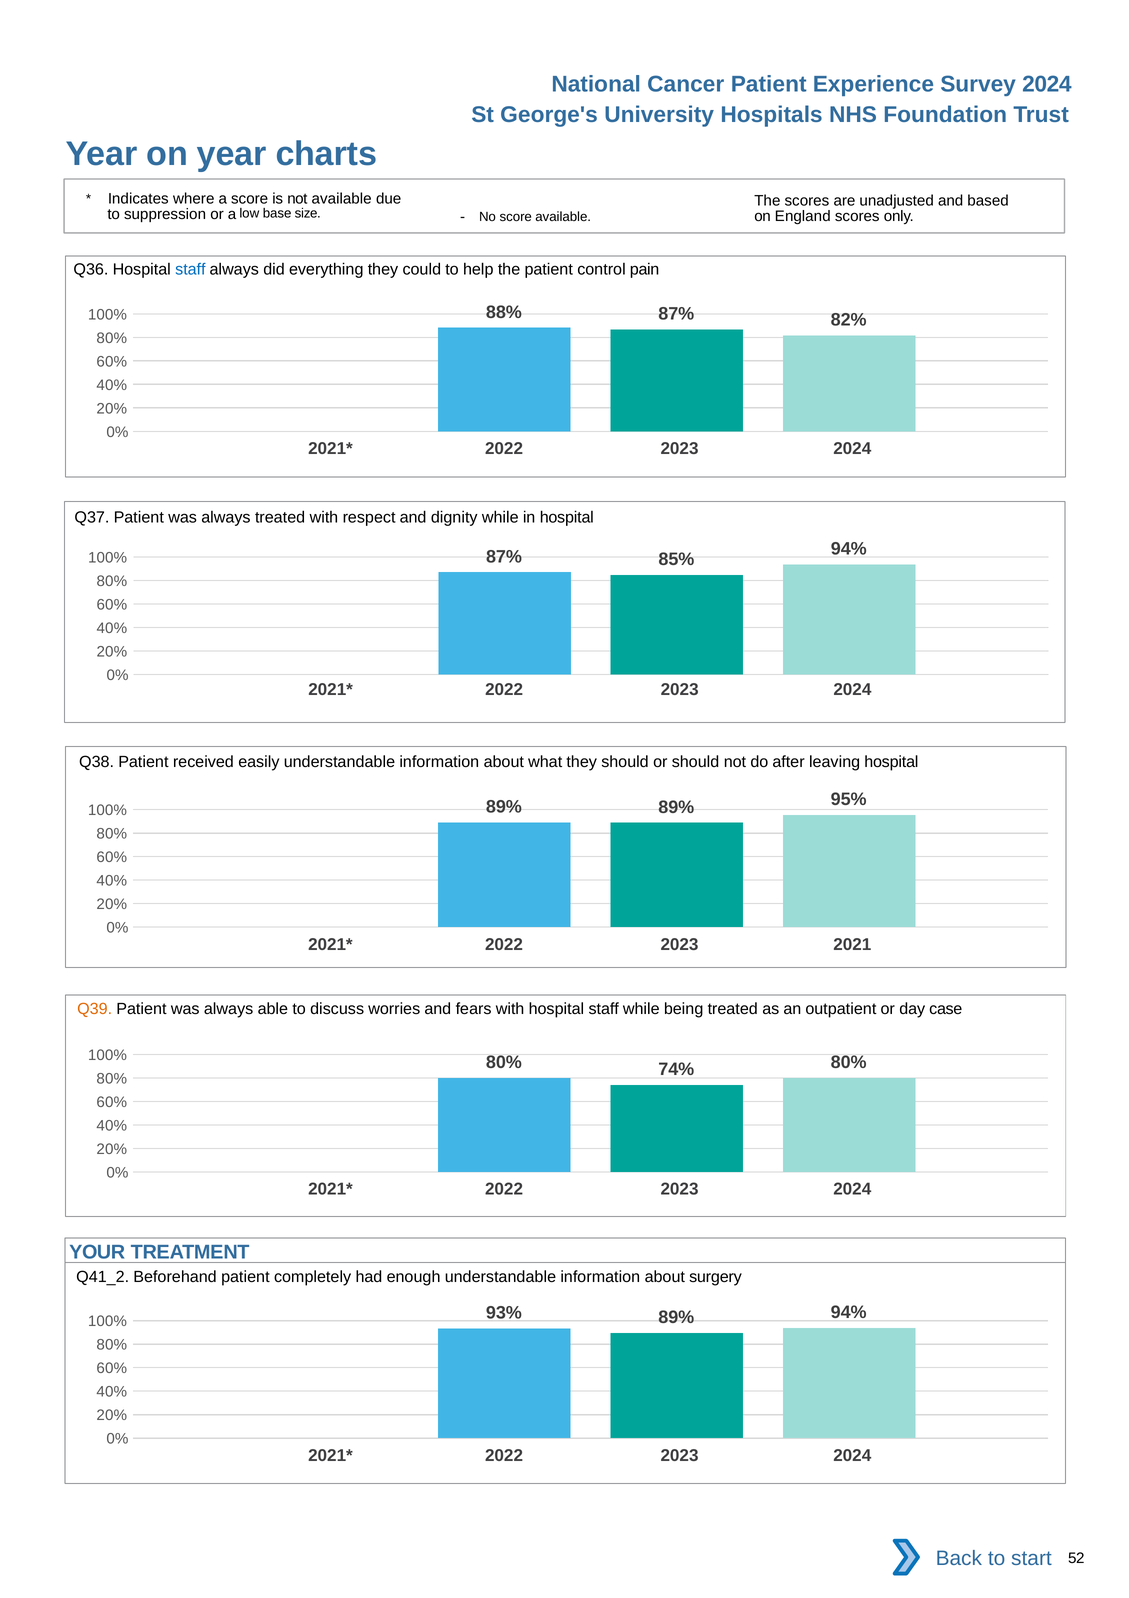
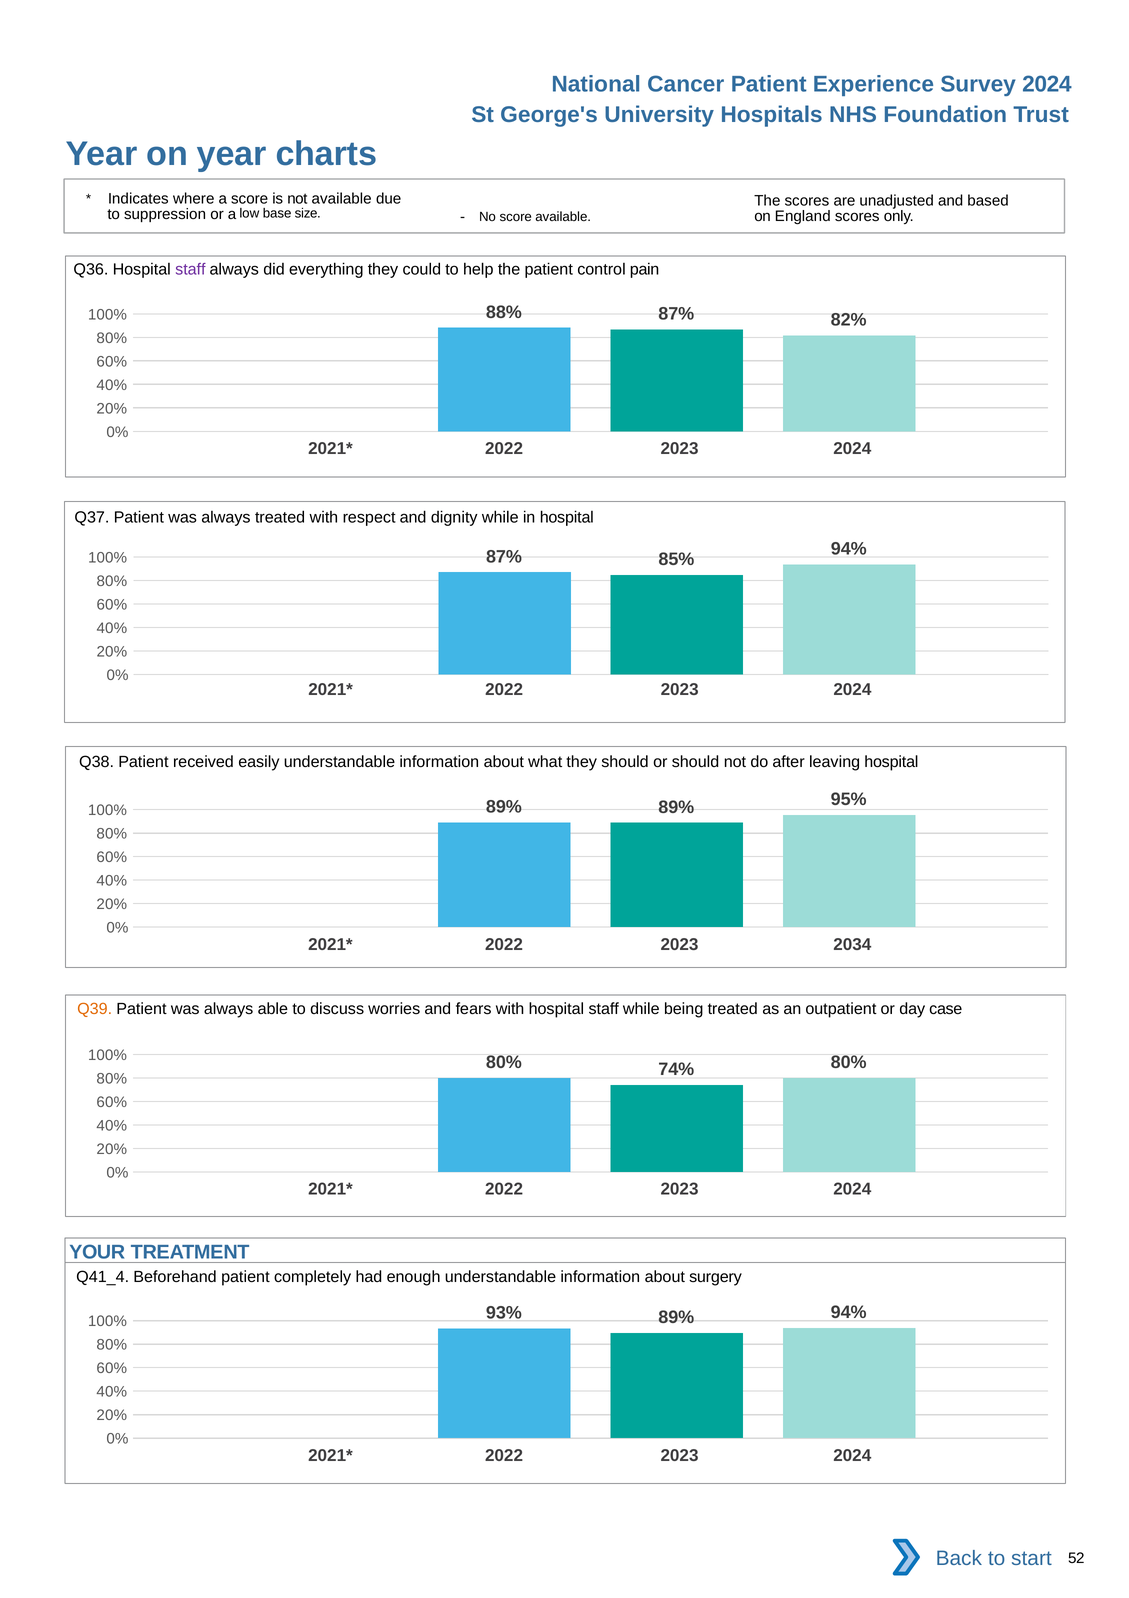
staff colour: blue -> purple (190, 269)
2021: 2021 -> 2034 (852, 944)
Q41_2: Q41_2 -> Q41_4 (103, 1277)
